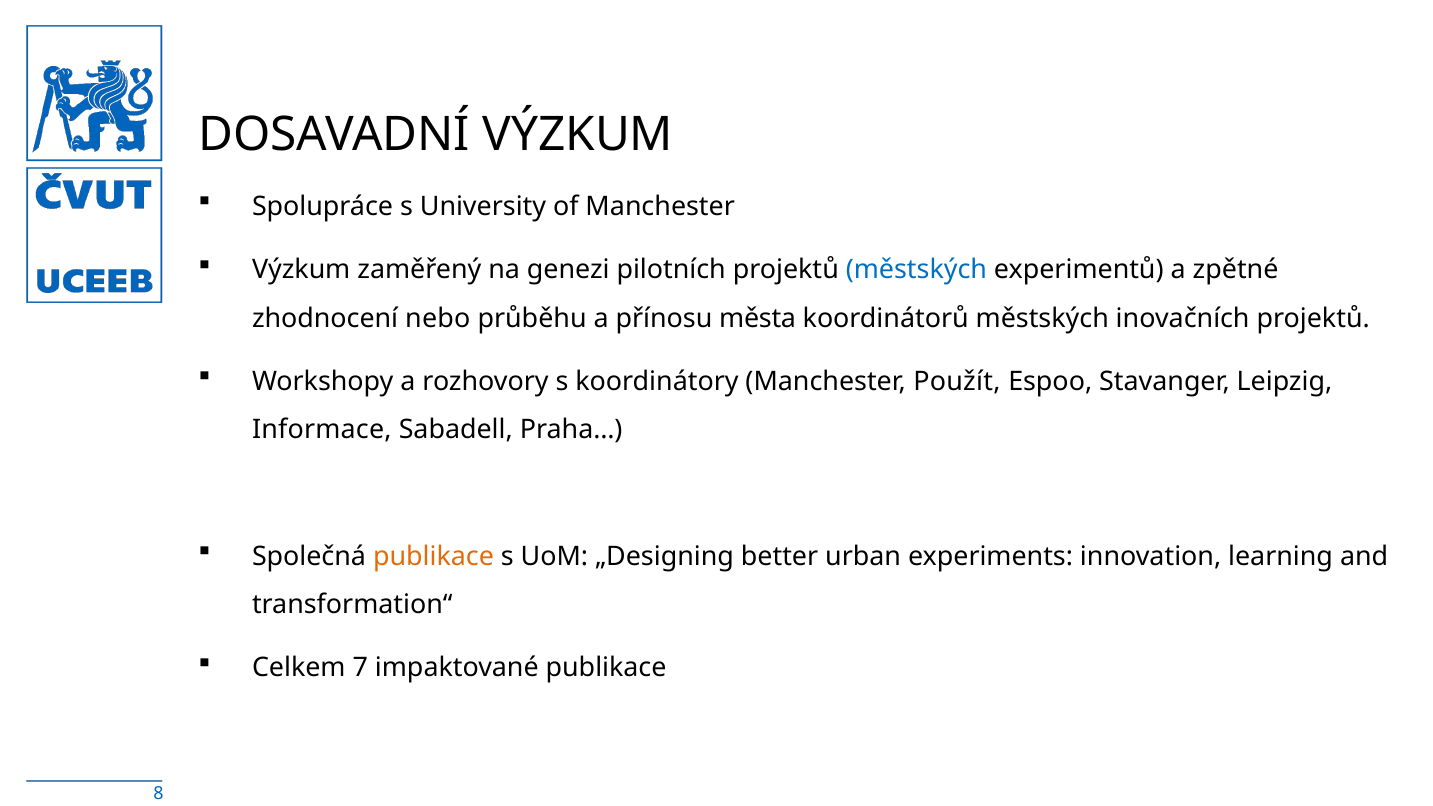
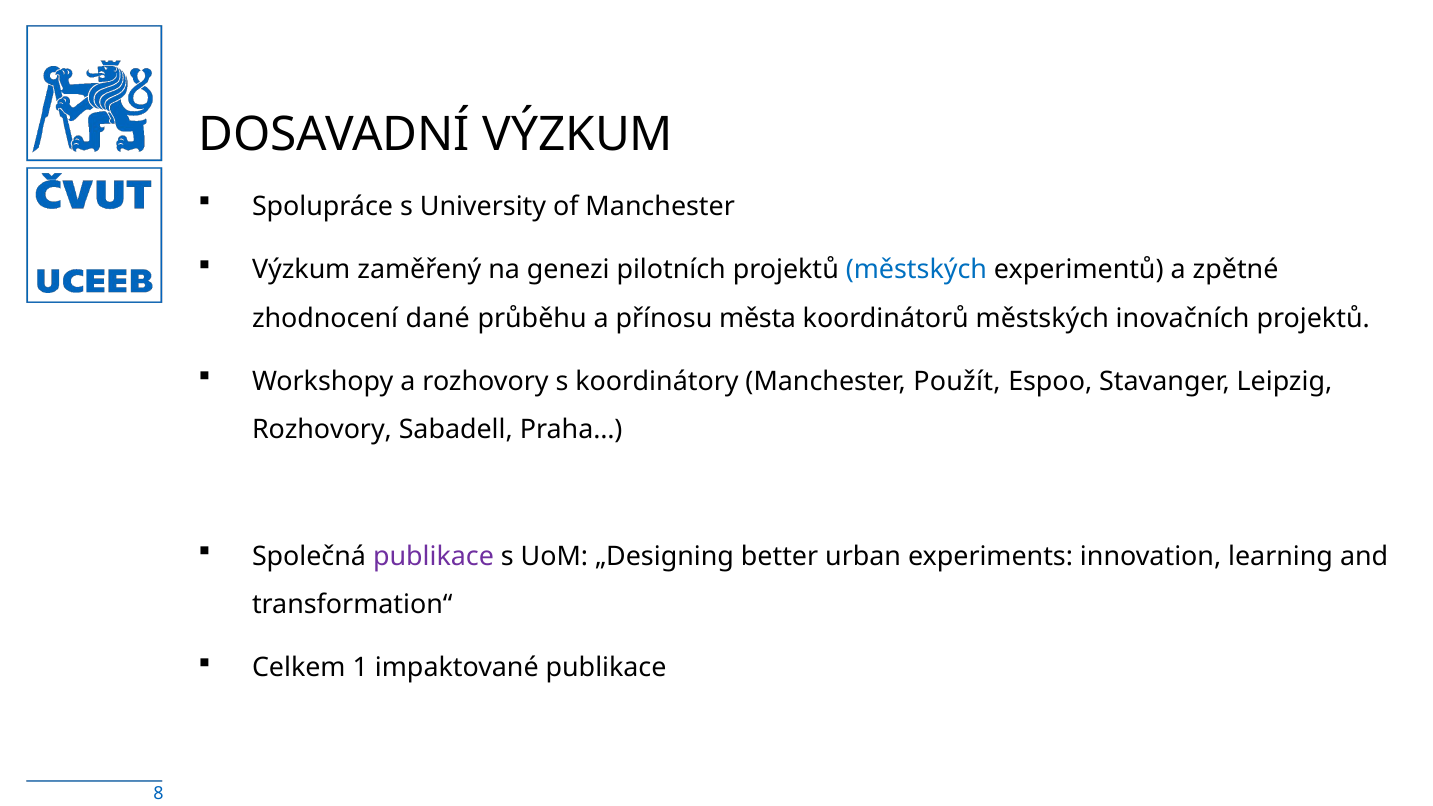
nebo: nebo -> dané (438, 318)
Informace: Informace -> Rozhovory (322, 430)
publikace colour: orange -> purple (433, 556)
7: 7 -> 1 (360, 668)
